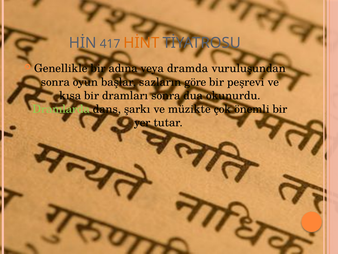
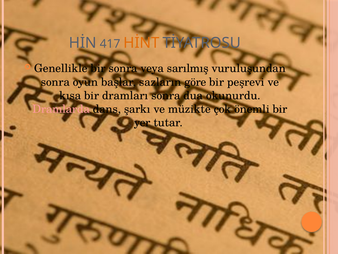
bir adına: adına -> sonra (123, 68)
dramda: dramda -> sarılmış (188, 68)
Dramlarda colour: light green -> pink (61, 109)
